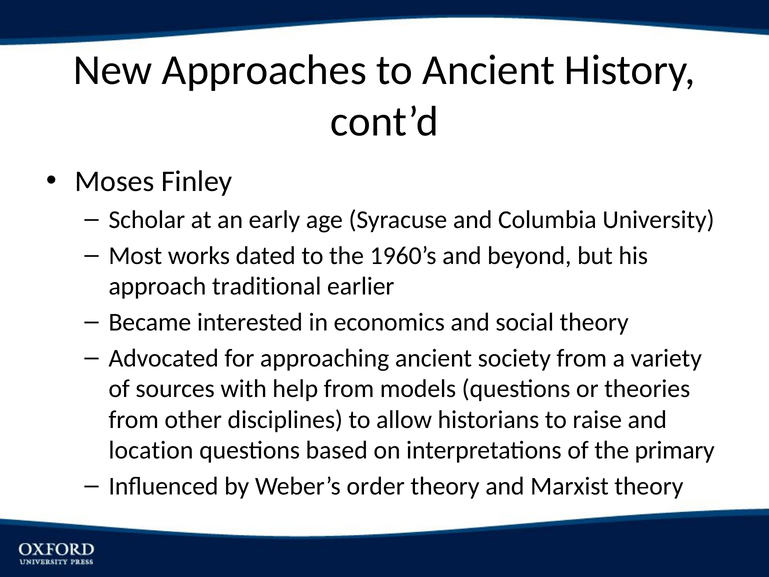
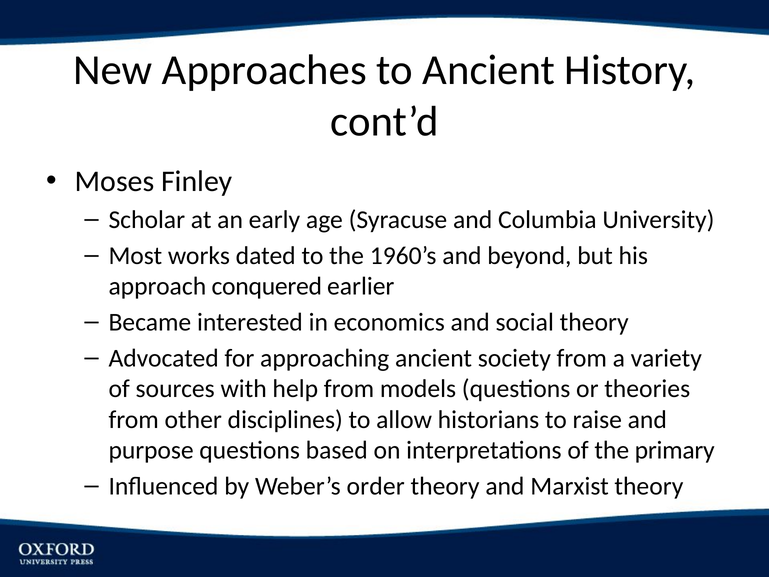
traditional: traditional -> conquered (267, 286)
location: location -> purpose (151, 450)
